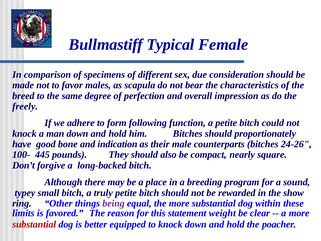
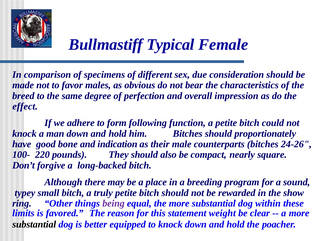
scapula: scapula -> obvious (140, 85)
freely: freely -> effect (25, 106)
445: 445 -> 220 (42, 155)
substantial colour: red -> black (34, 224)
